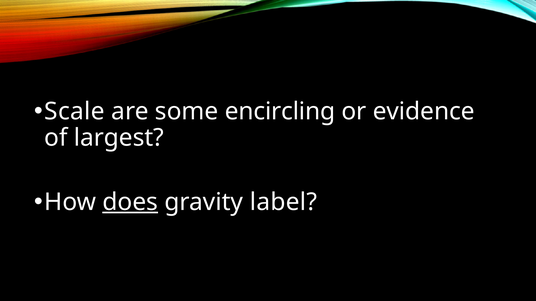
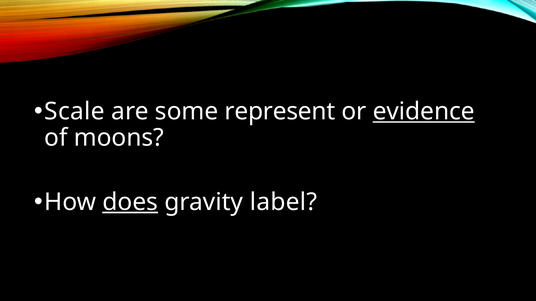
encircling: encircling -> represent (280, 112)
evidence underline: none -> present (424, 112)
largest: largest -> moons (119, 138)
